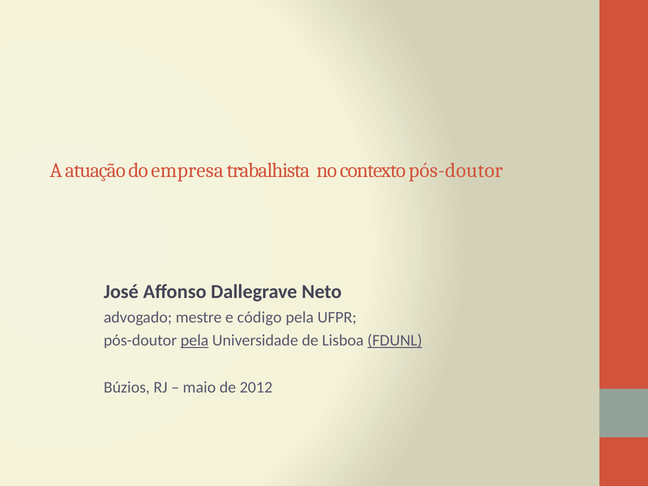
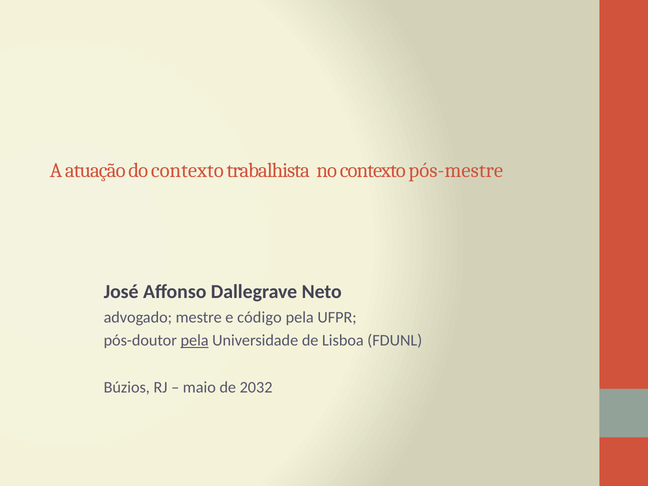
do empresa: empresa -> contexto (187, 170)
contexto pós-doutor: pós-doutor -> pós-mestre (456, 170)
FDUNL underline: present -> none (395, 341)
2012: 2012 -> 2032 (256, 387)
